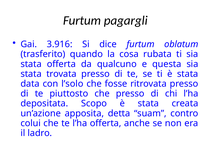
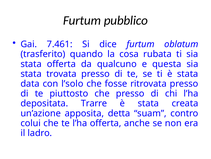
pagargli: pagargli -> pubblico (126, 20)
3.916: 3.916 -> 7.461 (60, 44)
Scopo: Scopo -> Trarre (94, 103)
